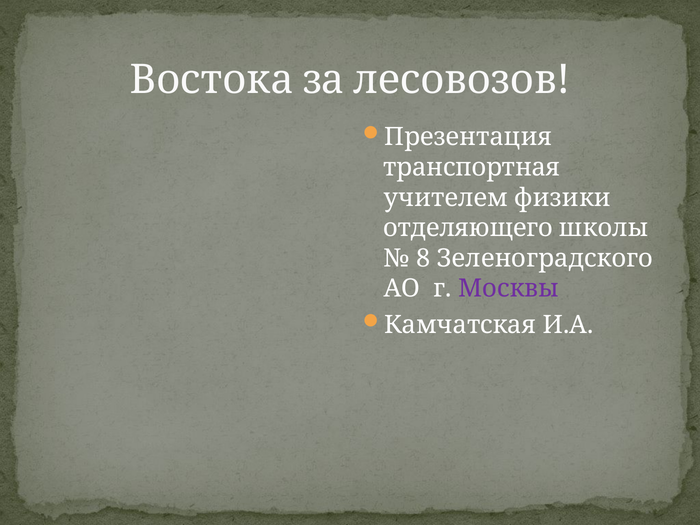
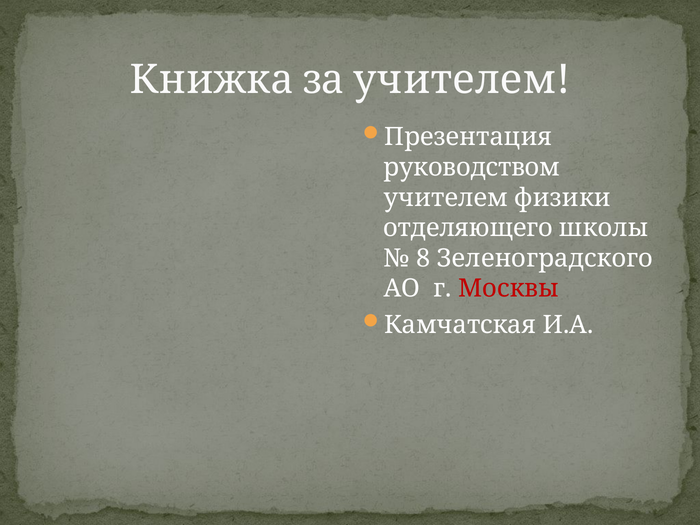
Востока: Востока -> Книжка (212, 80)
за лесовозов: лесовозов -> учителем (462, 80)
транспортная: транспортная -> руководством (472, 167)
Москвы colour: purple -> red (509, 289)
